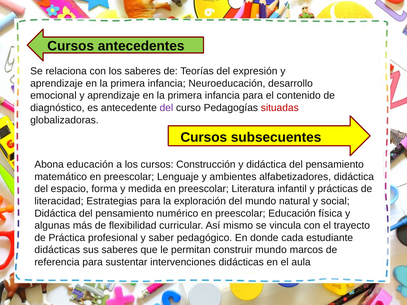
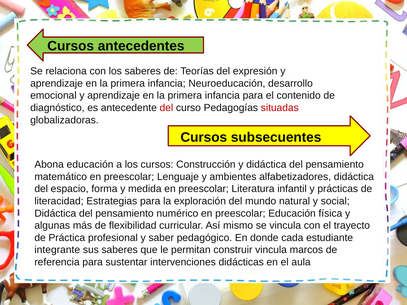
del colour: purple -> red (166, 108)
didácticas: didácticas -> integrante (57, 250)
construir mundo: mundo -> vincula (271, 250)
